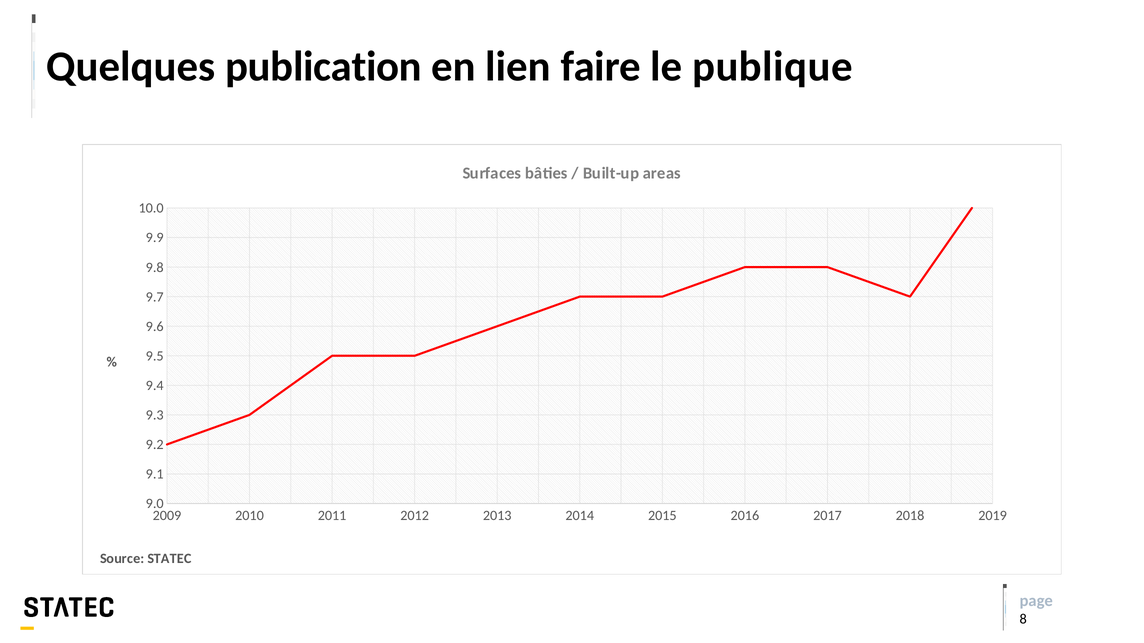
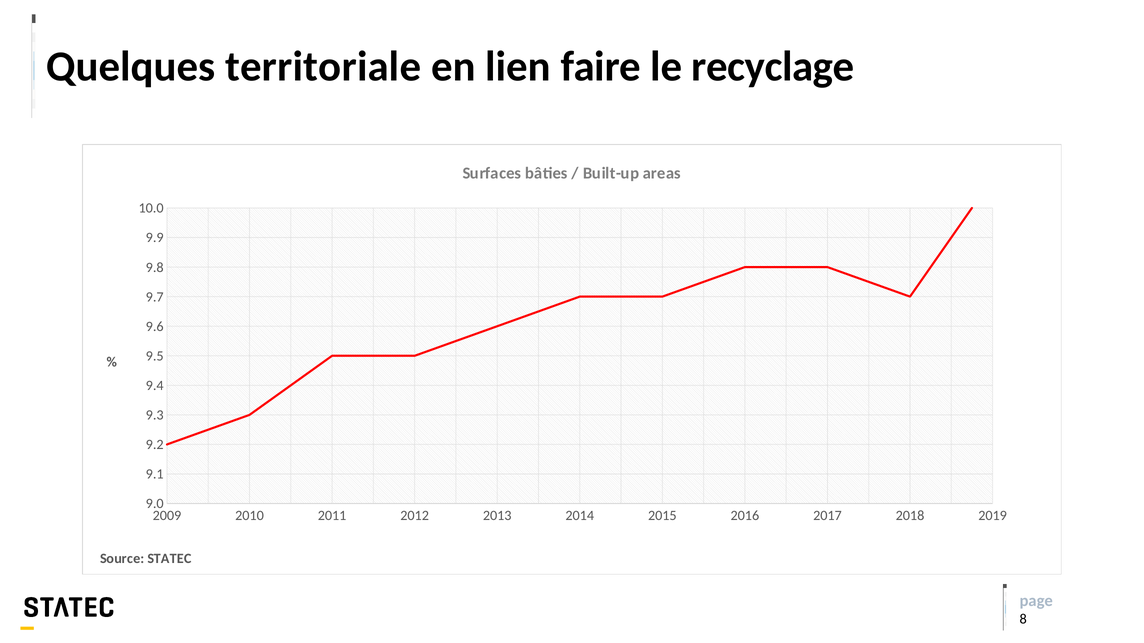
publication: publication -> territoriale (323, 66)
publique: publique -> recyclage (773, 66)
